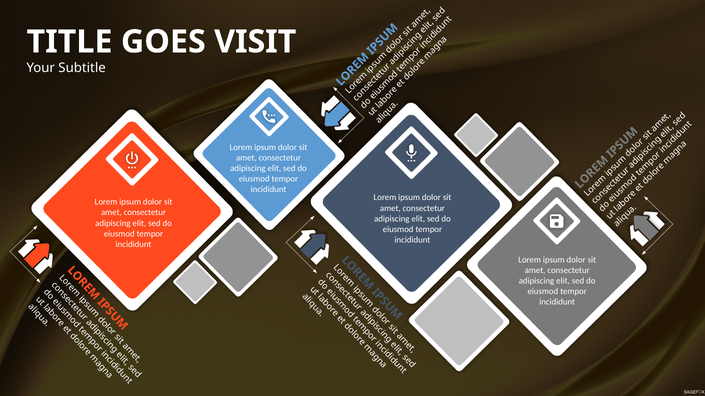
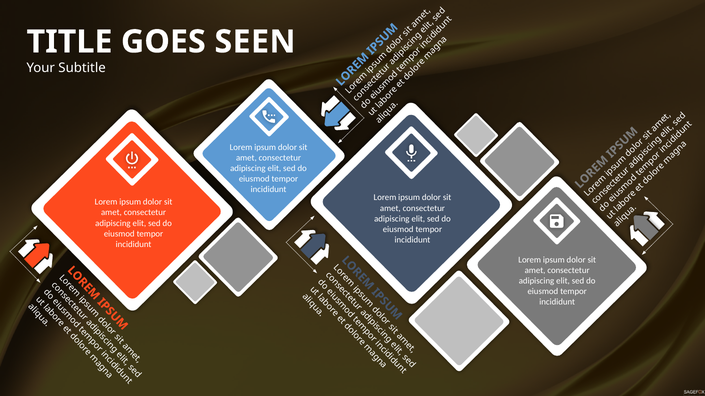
VISIT: VISIT -> SEEN (255, 42)
